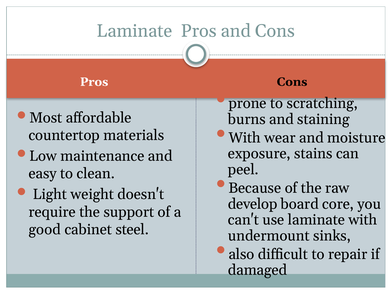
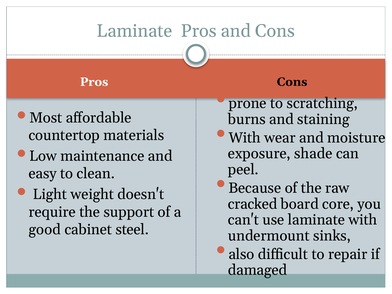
stains: stains -> shade (313, 154)
develop: develop -> cracked (253, 204)
